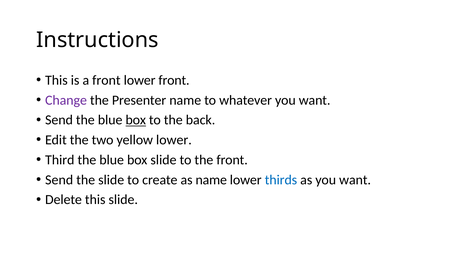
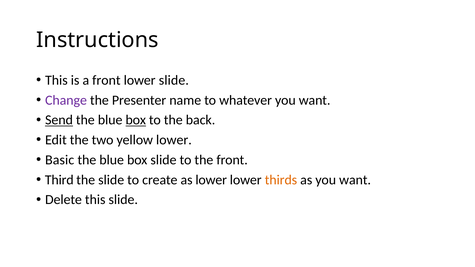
lower front: front -> slide (174, 80)
Send underline: none -> present (59, 120)
Third: Third -> Basic (60, 160)
Send: Send -> Third (59, 180)
as name: name -> lower (211, 180)
thirds colour: blue -> orange (281, 180)
